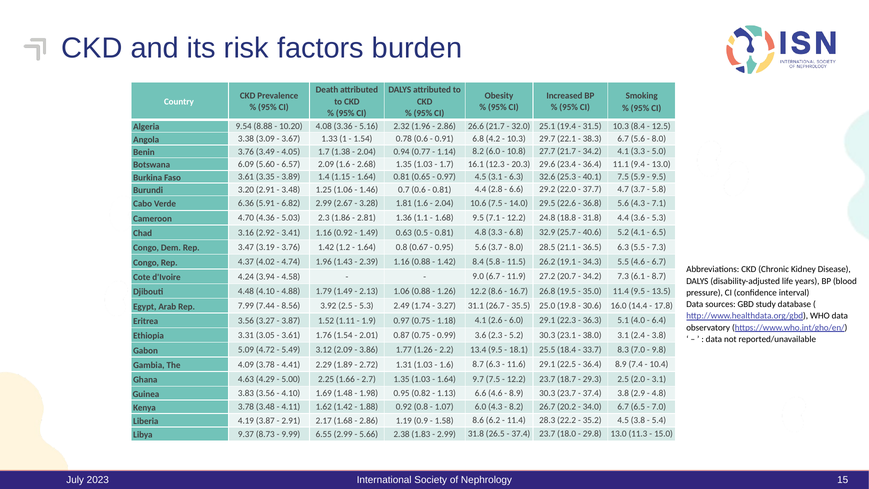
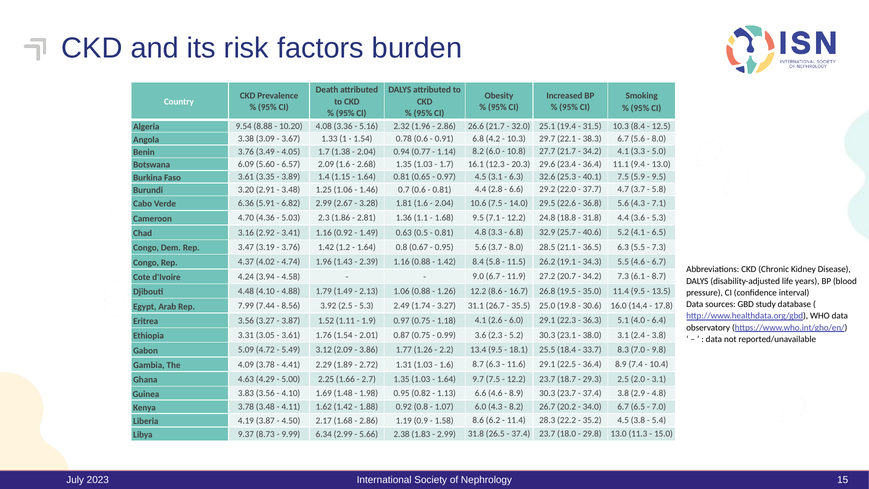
2.91: 2.91 -> 4.50 (291, 420)
6.55: 6.55 -> 6.34 (324, 434)
